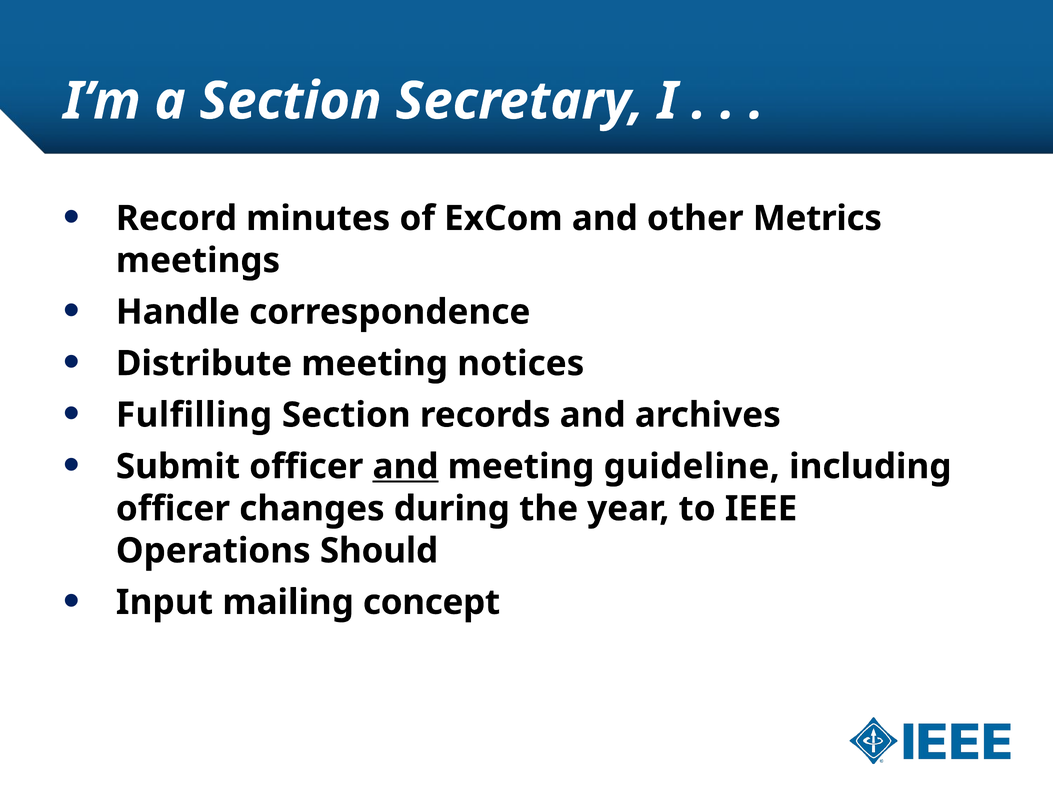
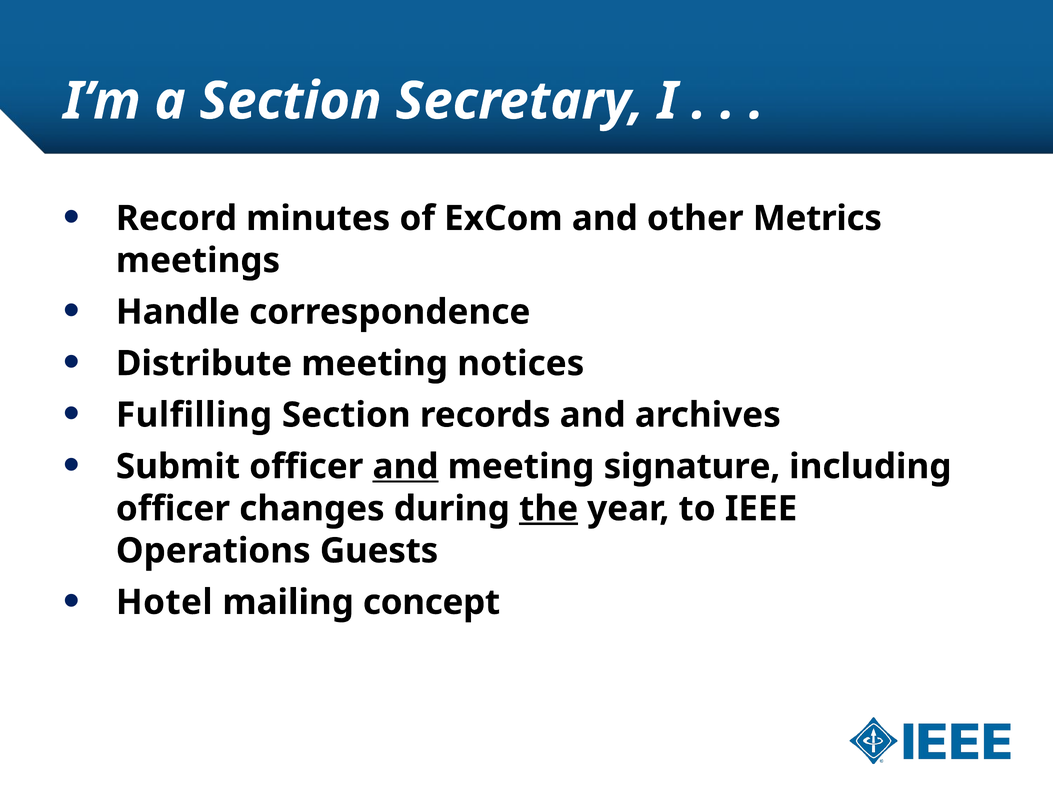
guideline: guideline -> signature (692, 466)
the underline: none -> present (549, 509)
Should: Should -> Guests (379, 551)
Input: Input -> Hotel (164, 602)
